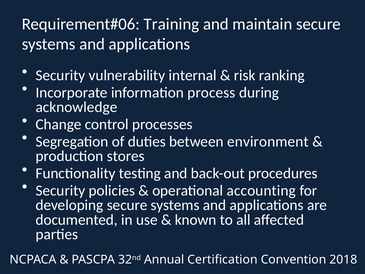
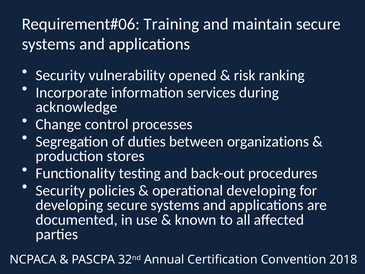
internal: internal -> opened (193, 75)
process: process -> services (212, 92)
environment: environment -> organizations (268, 141)
operational accounting: accounting -> developing (261, 190)
